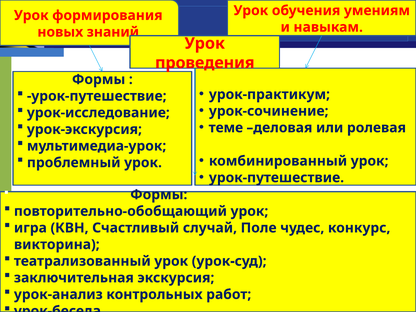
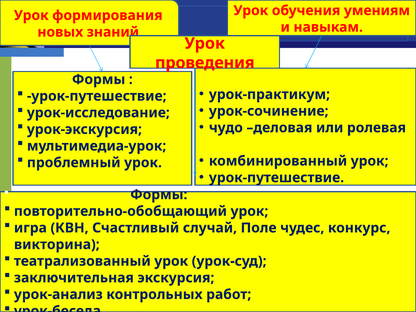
теме: теме -> чудо (226, 128)
